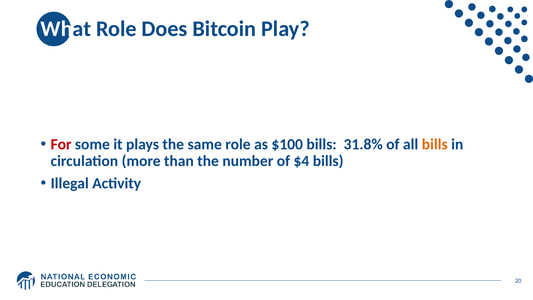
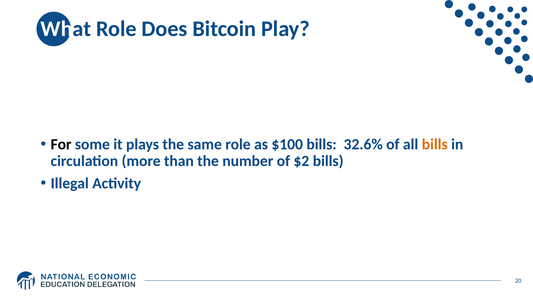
For colour: red -> black (61, 144)
31.8%: 31.8% -> 32.6% (363, 144)
$4: $4 -> $2 (301, 161)
